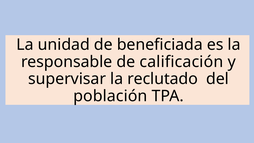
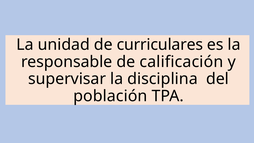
beneficiada: beneficiada -> curriculares (160, 45)
reclutado: reclutado -> disciplina (162, 79)
